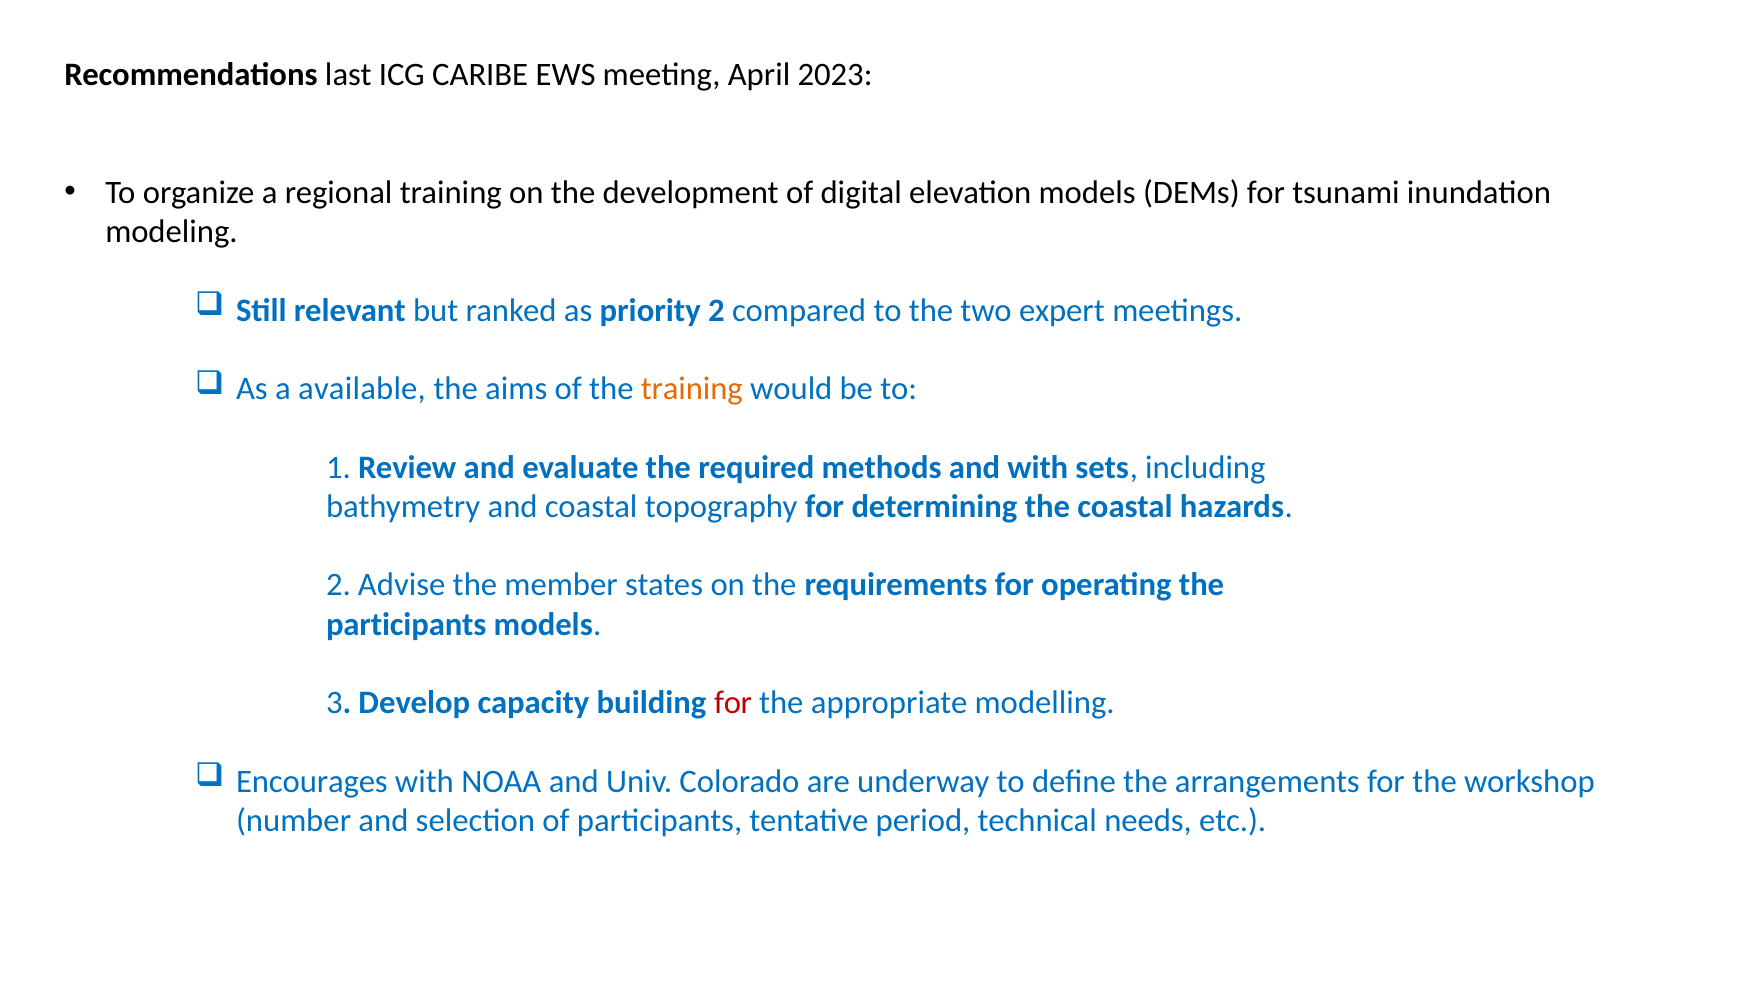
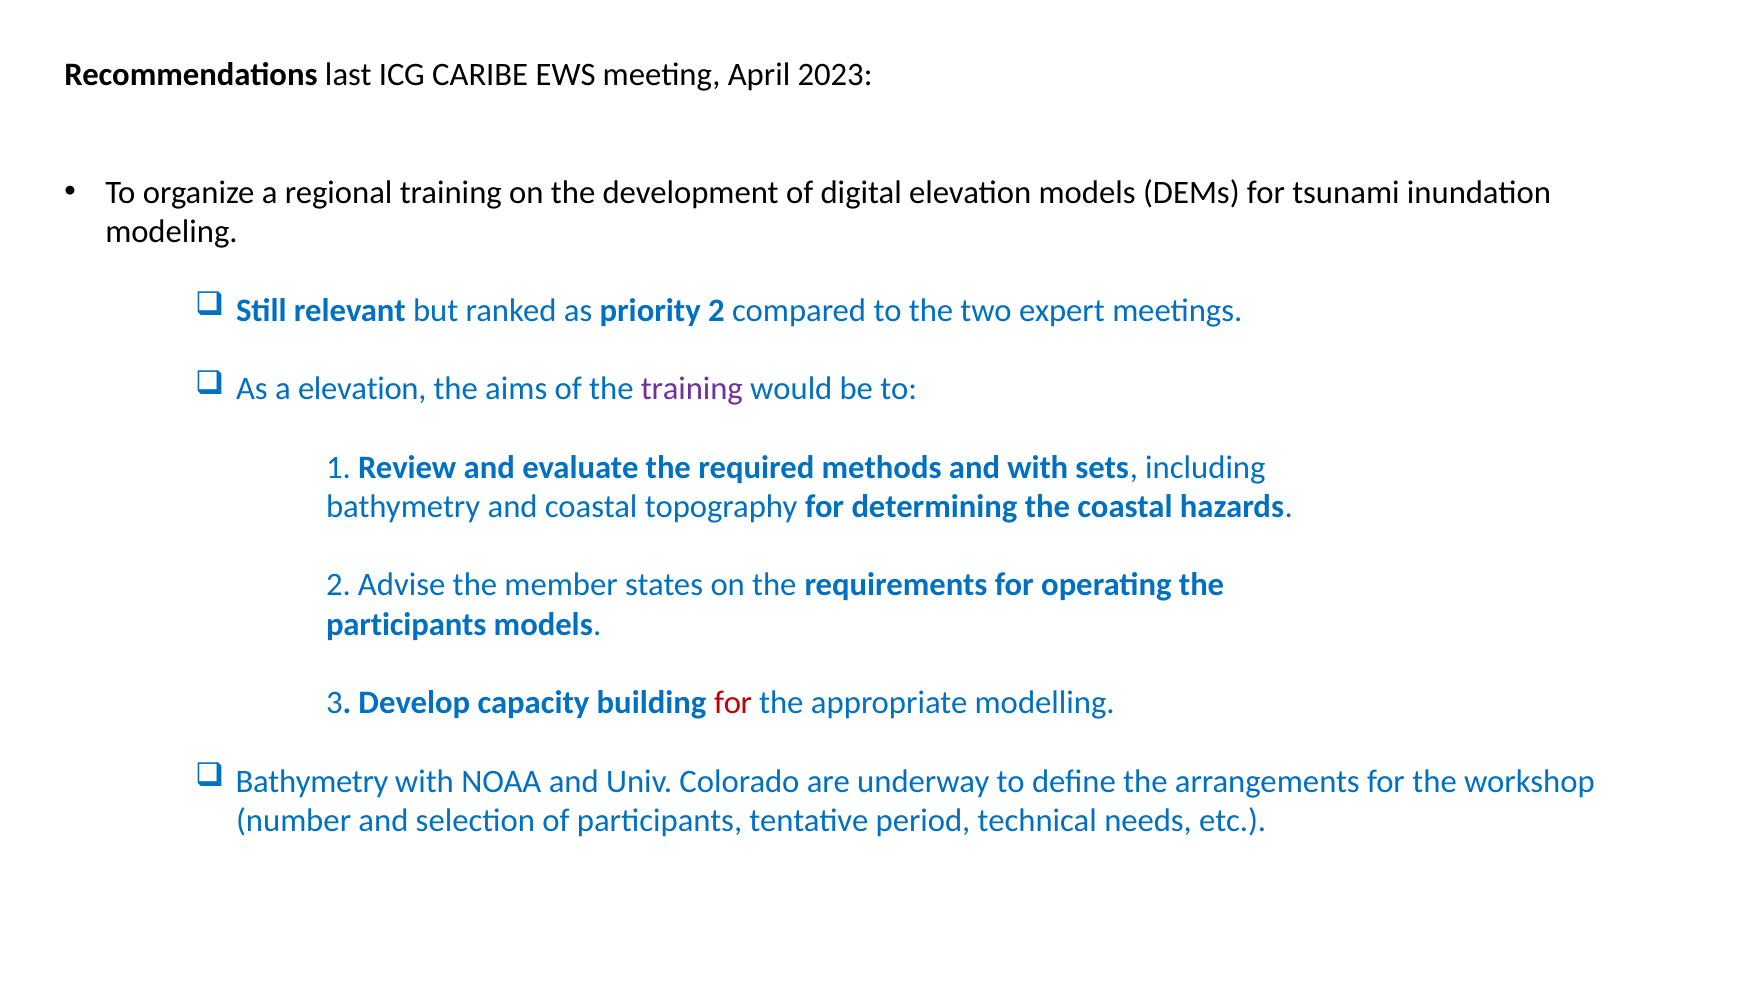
a available: available -> elevation (362, 389)
training colour: orange -> purple (692, 389)
Encourages: Encourages -> Bathymetry (312, 781)
